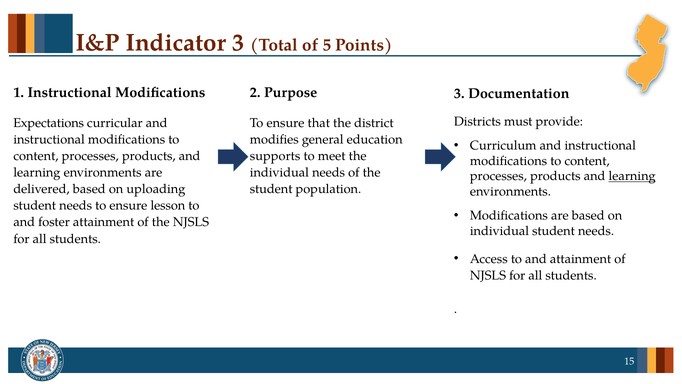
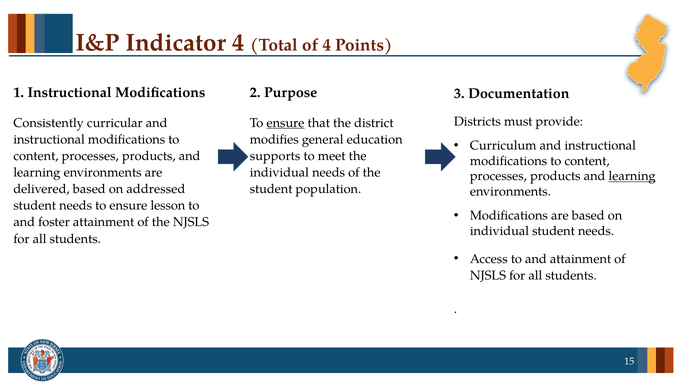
Indicator 3: 3 -> 4 (238, 43)
of 5: 5 -> 4 (327, 45)
Expectations: Expectations -> Consistently (49, 123)
ensure underline: none -> present (285, 123)
uploading: uploading -> addressed (156, 189)
